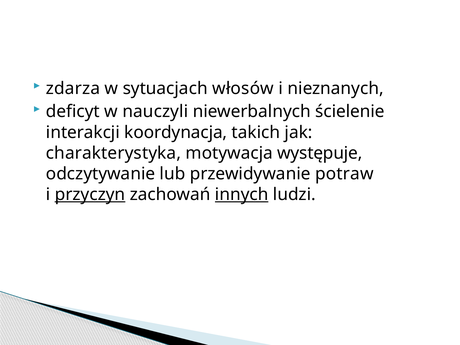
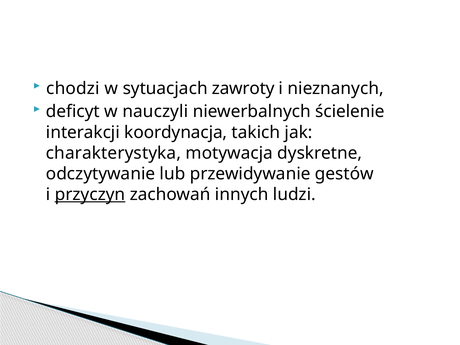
zdarza: zdarza -> chodzi (73, 88)
włosów: włosów -> zawroty (243, 88)
występuje: występuje -> dyskretne (320, 153)
potraw: potraw -> gestów (344, 174)
innych underline: present -> none (242, 194)
